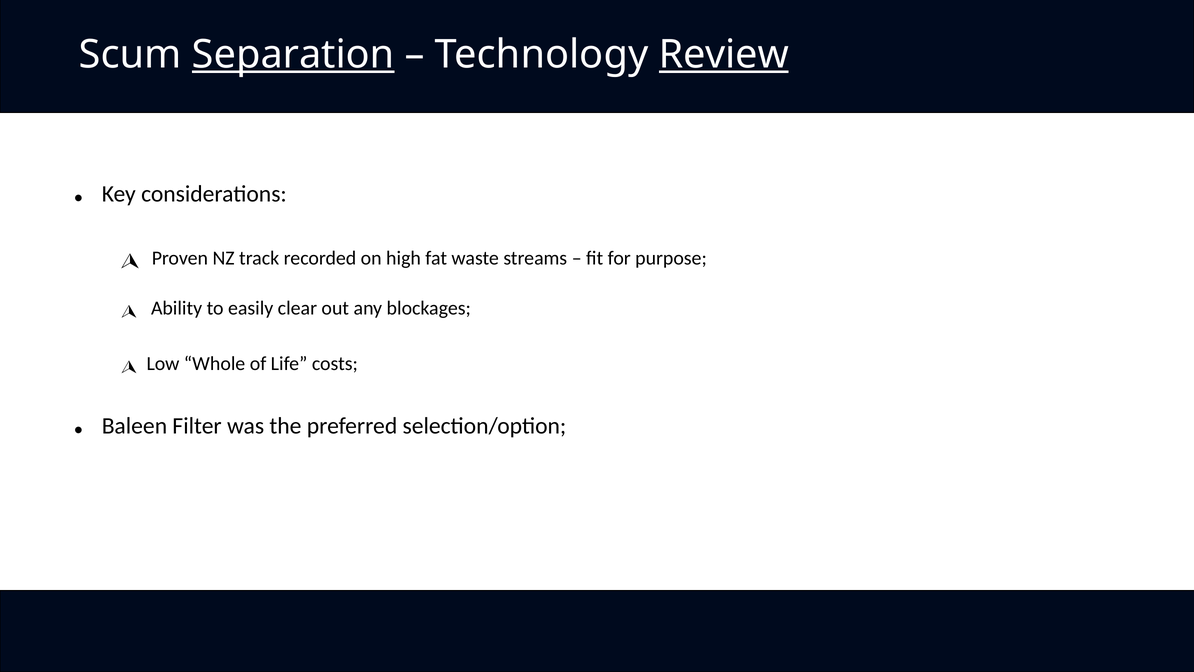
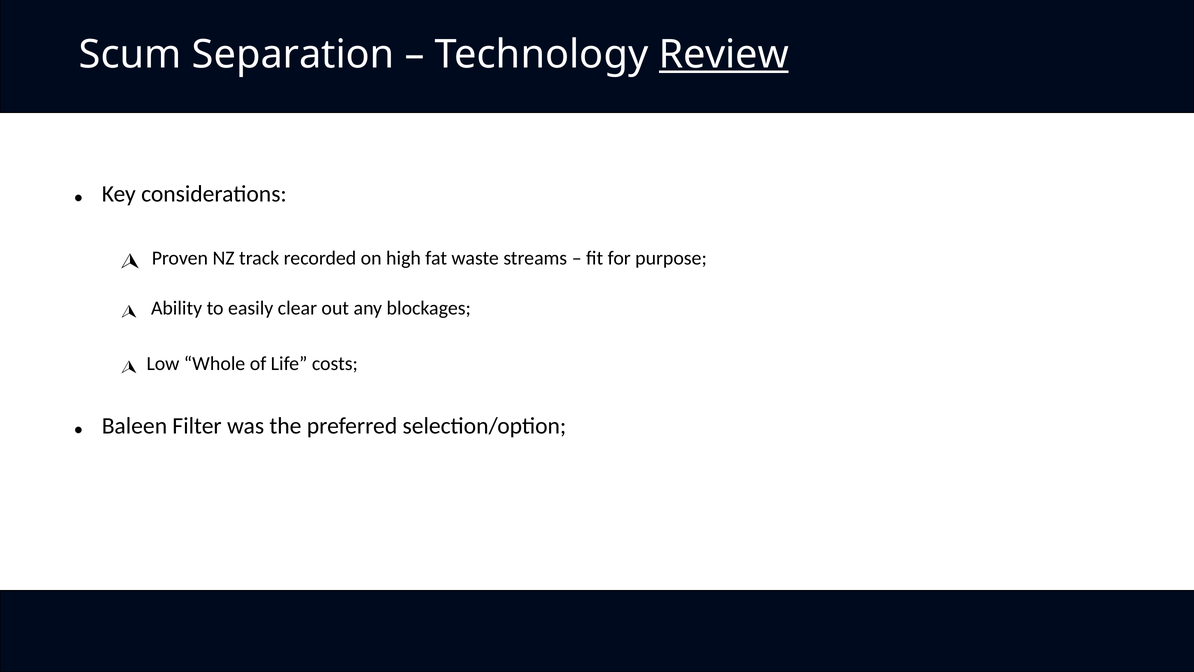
Separation underline: present -> none (293, 54)
